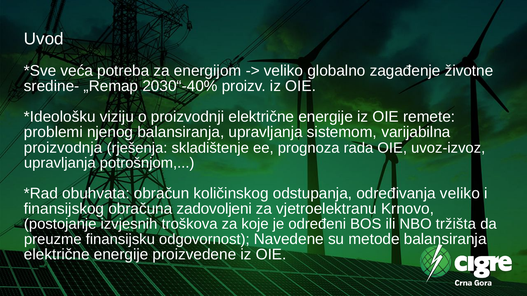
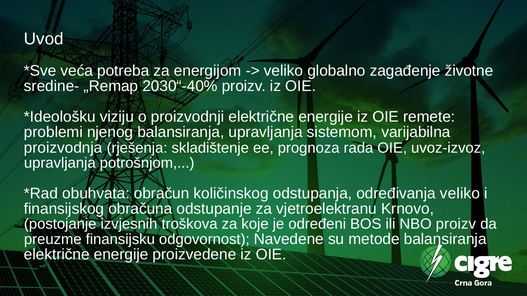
zadovoljeni: zadovoljeni -> odstupanje (214, 209)
NBO tržišta: tržišta -> proizv (456, 224)
